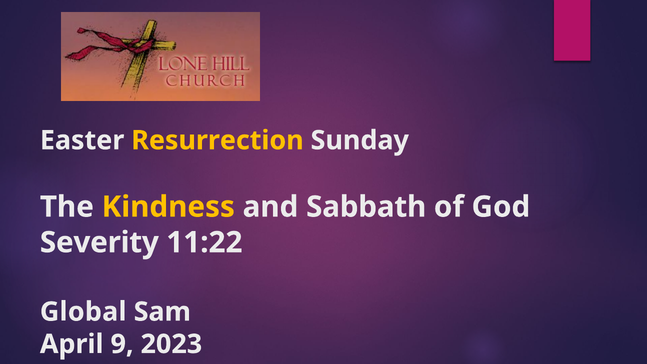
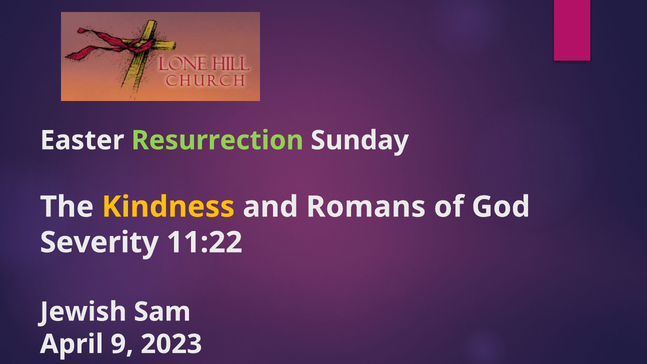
Resurrection colour: yellow -> light green (217, 140)
Sabbath: Sabbath -> Romans (366, 207)
Global: Global -> Jewish (83, 312)
